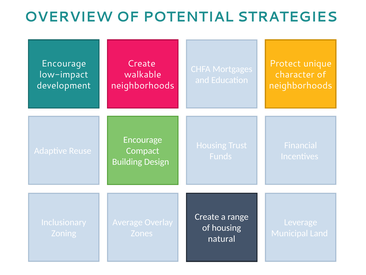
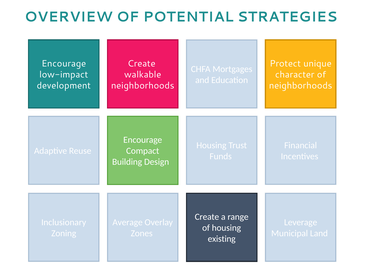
natural: natural -> existing (222, 239)
